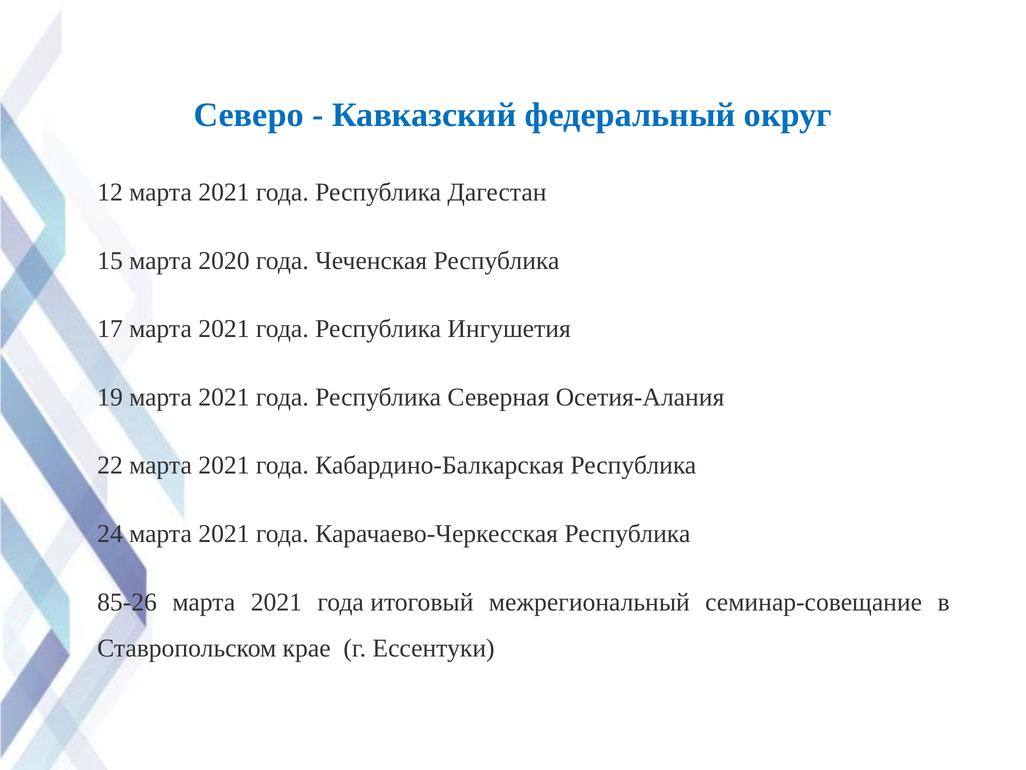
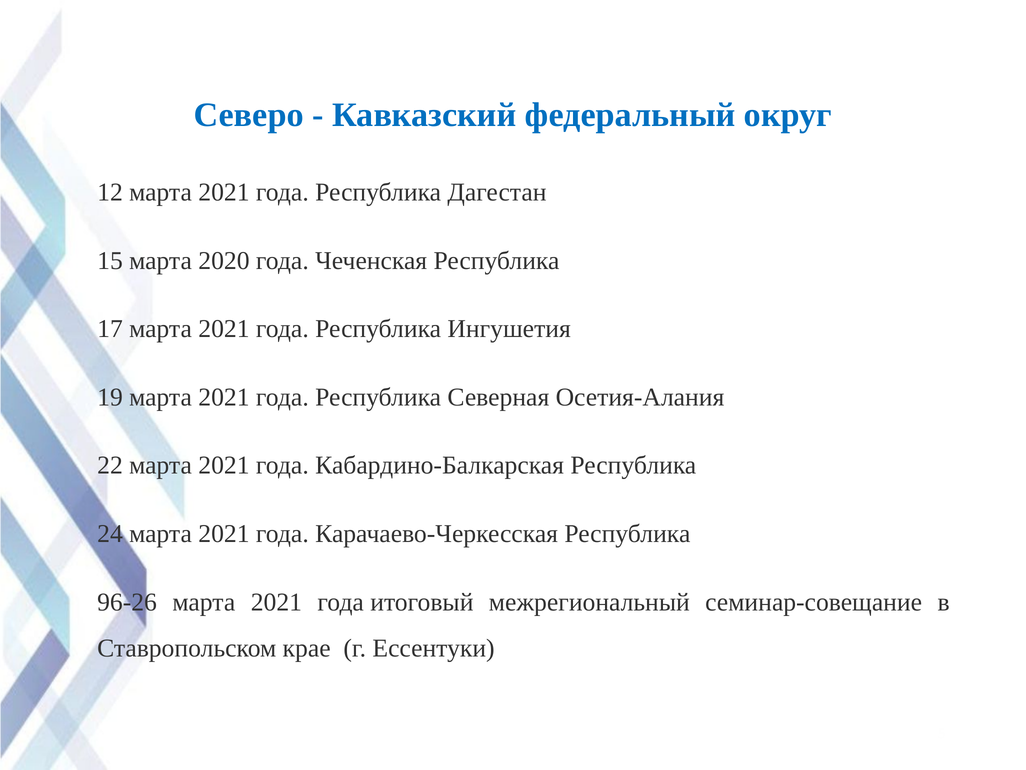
85-26: 85-26 -> 96-26 (127, 602)
